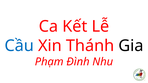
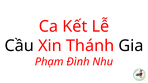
Cầu colour: blue -> black (19, 46)
